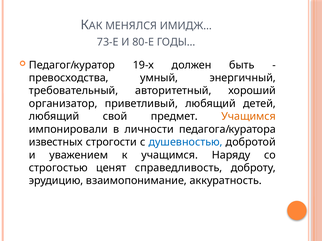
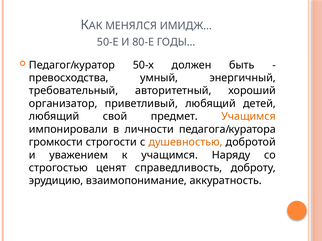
73-Е: 73-Е -> 50-Е (108, 42)
19-х: 19-х -> 50-х (143, 65)
известных: известных -> громкости (56, 142)
душевностью colour: blue -> orange (186, 142)
